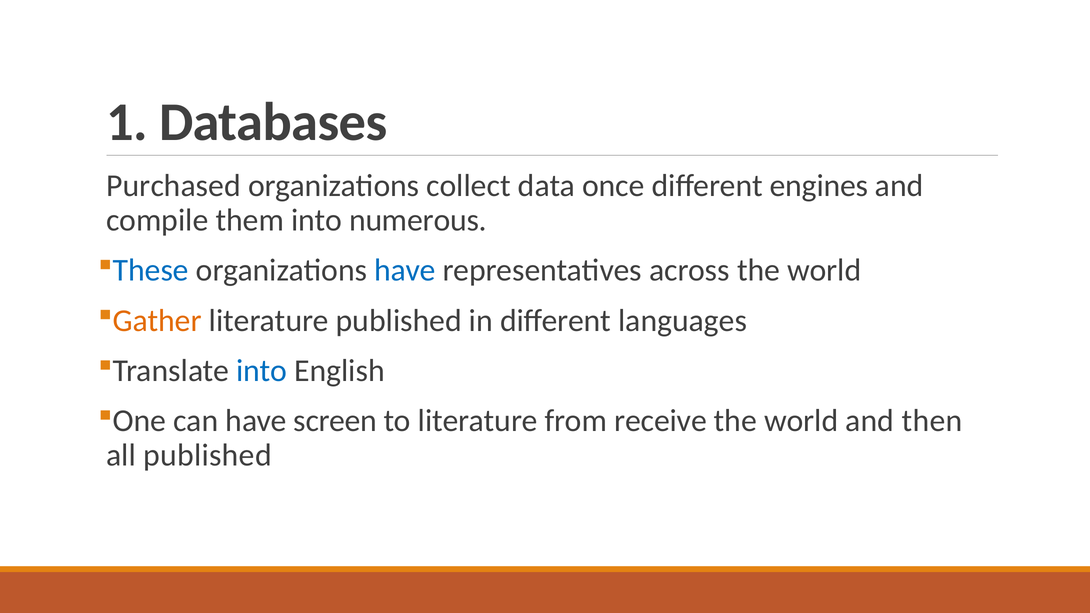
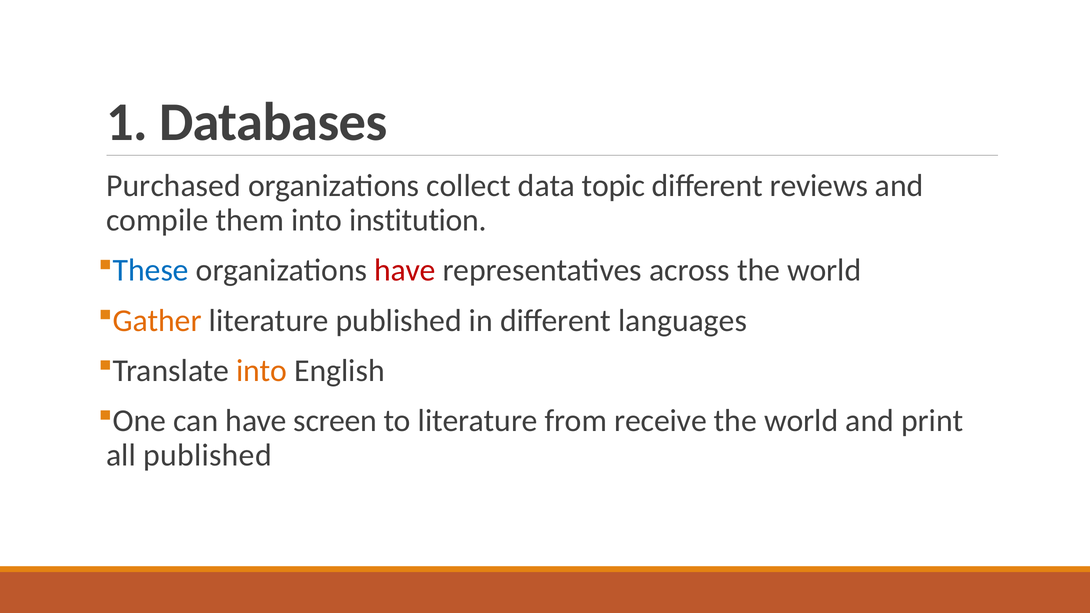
once: once -> topic (614, 186)
engines: engines -> reviews (819, 186)
numerous: numerous -> institution (418, 220)
have colour: blue -> red (405, 270)
into colour: blue -> orange (262, 371)
then: then -> print (932, 421)
